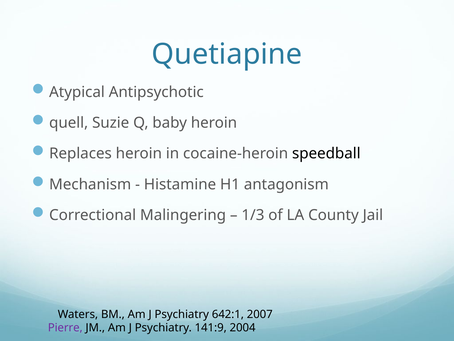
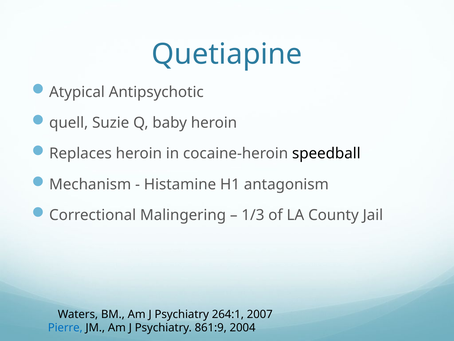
642:1: 642:1 -> 264:1 (228, 314)
Pierre colour: purple -> blue (65, 327)
141:9: 141:9 -> 861:9 (211, 327)
